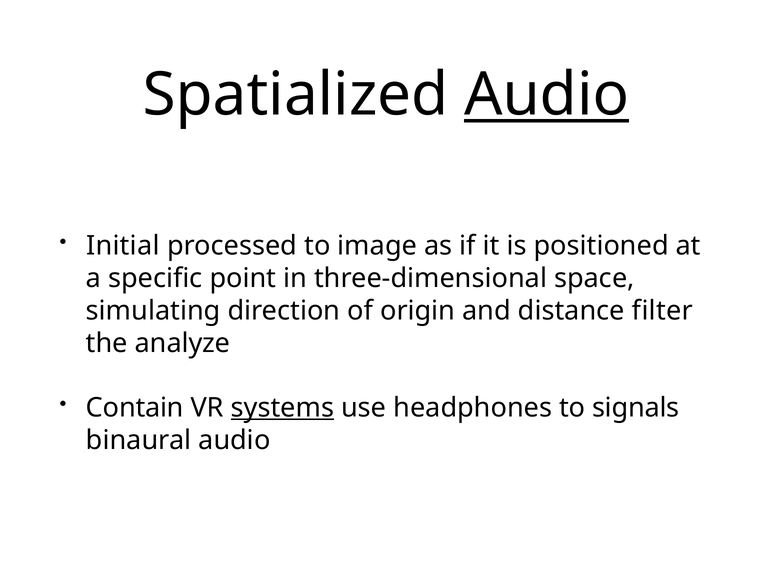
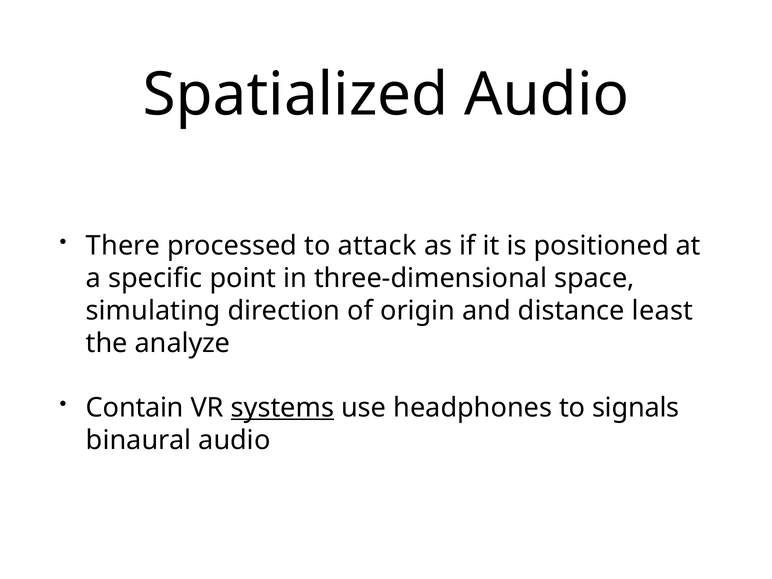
Audio underline: present -> none (547, 95)
Initial: Initial -> There (123, 246)
image: image -> attack (377, 246)
filter: filter -> least (662, 311)
